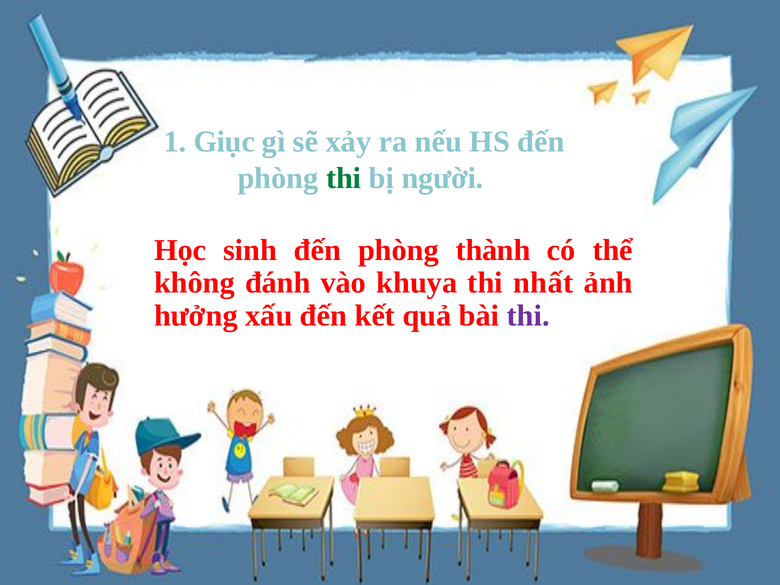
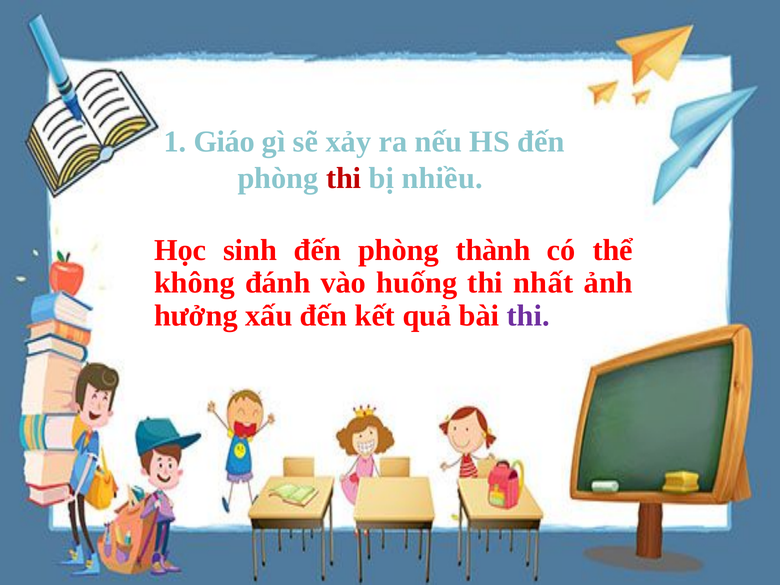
Giục: Giục -> Giáo (224, 142)
thi colour: green -> red (344, 178)
người: người -> nhiều (442, 178)
khuya: khuya -> huống (417, 283)
